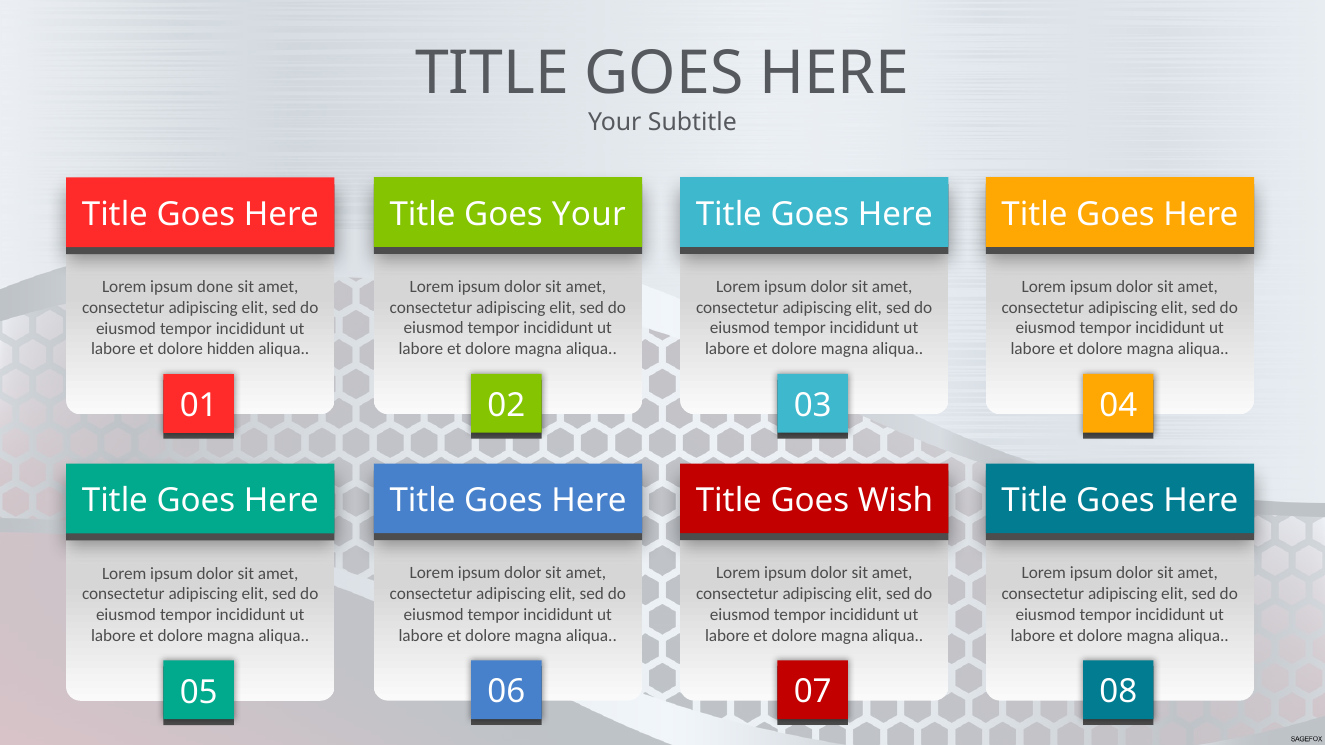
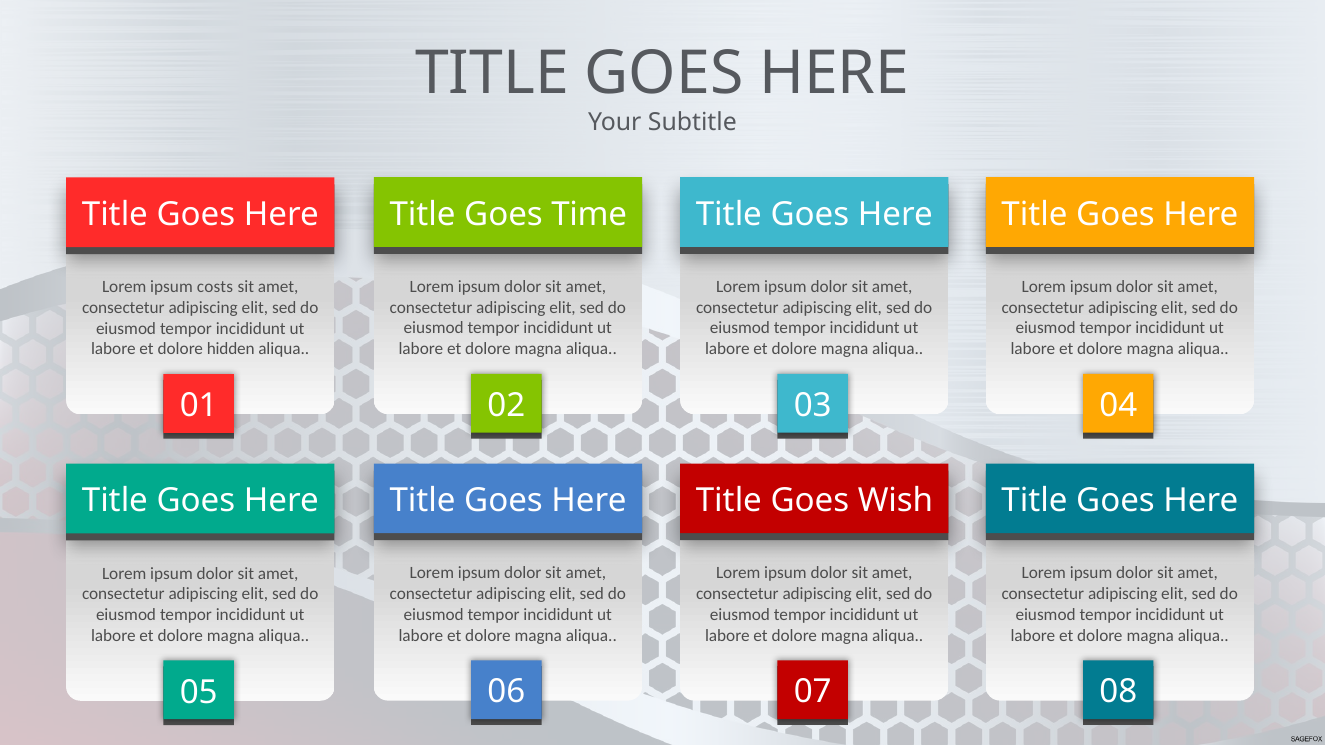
Goes Your: Your -> Time (589, 214)
done: done -> costs (215, 287)
